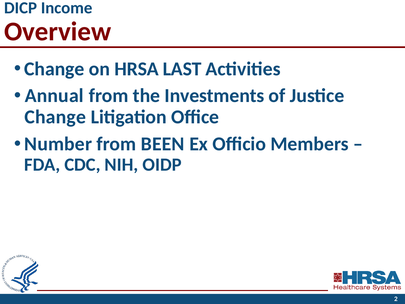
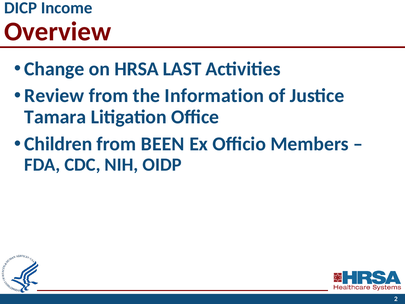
Annual: Annual -> Review (54, 96)
Investments: Investments -> Information (214, 96)
Change: Change -> Tamara (55, 117)
Number: Number -> Children (58, 144)
